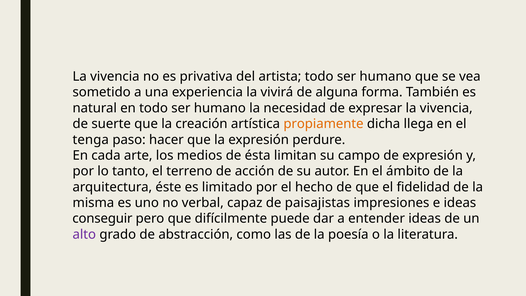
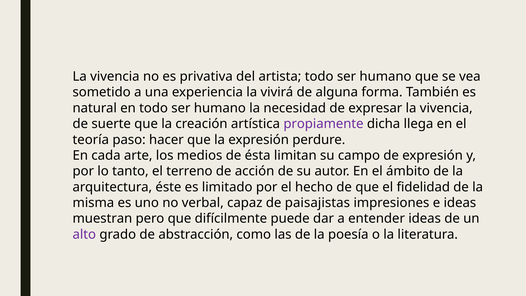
propiamente colour: orange -> purple (323, 124)
tenga: tenga -> teoría (91, 140)
conseguir: conseguir -> muestran (102, 219)
